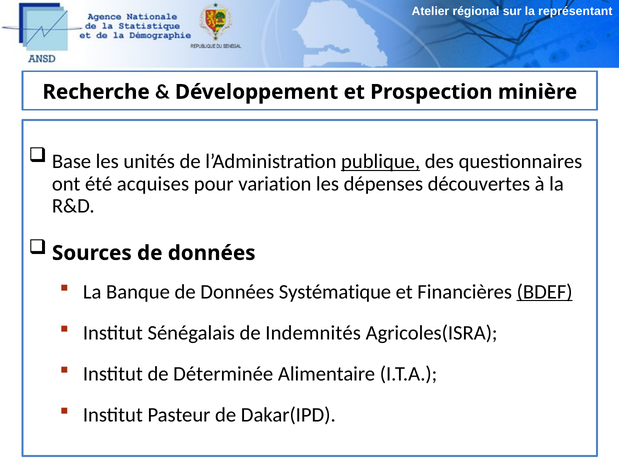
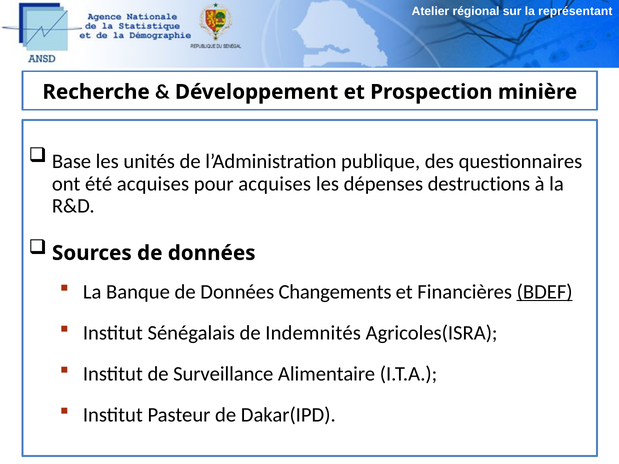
publique underline: present -> none (381, 162)
pour variation: variation -> acquises (275, 184)
découvertes: découvertes -> destructions (479, 184)
Systématique: Systématique -> Changements (335, 292)
Déterminée: Déterminée -> Surveillance (223, 374)
